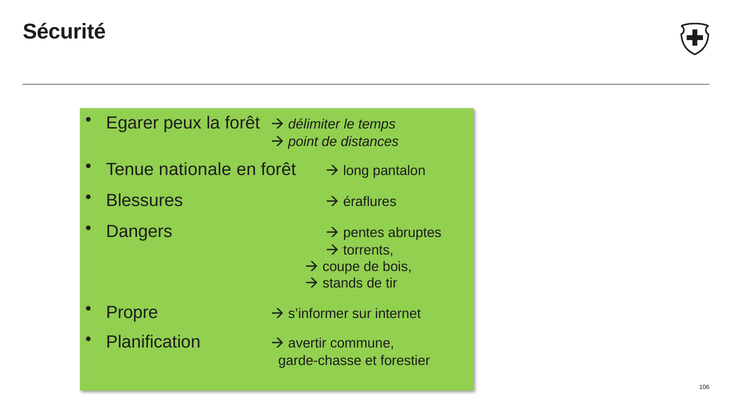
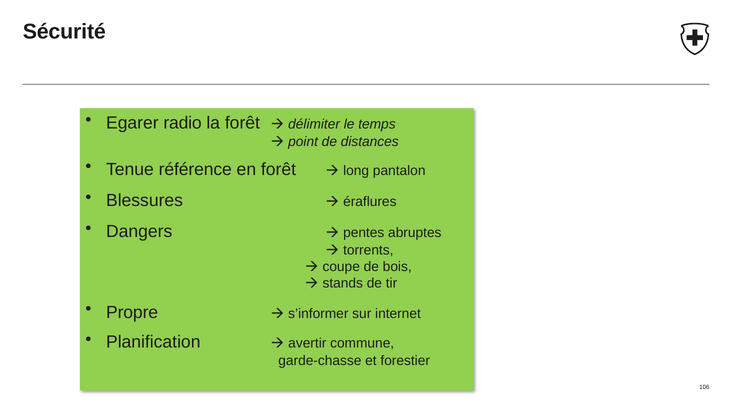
peux: peux -> radio (183, 123)
nationale: nationale -> référence (195, 169)
